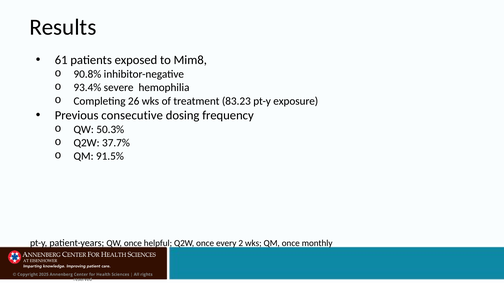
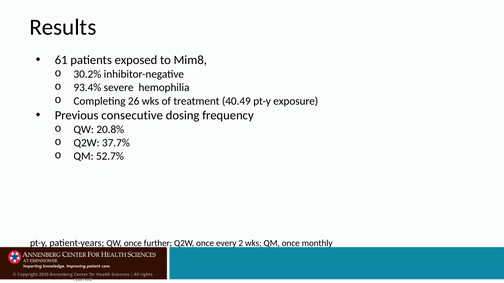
90.8%: 90.8% -> 30.2% (87, 74)
83.23: 83.23 -> 40.49 (236, 101)
50.3%: 50.3% -> 20.8% (110, 130)
91.5%: 91.5% -> 52.7% (110, 157)
helpful: helpful -> further (158, 244)
